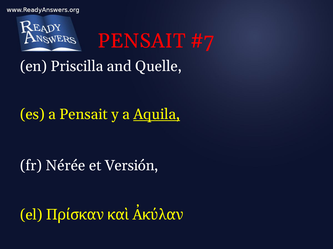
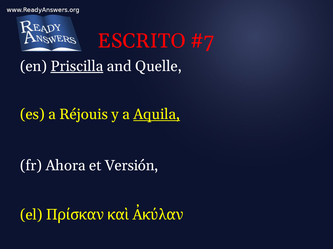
PENSAIT: PENSAIT -> ESCRITO (142, 41)
Priscilla underline: none -> present (77, 66)
a Pensait: Pensait -> Réjouis (84, 115)
Nérée: Nérée -> Ahora (66, 166)
